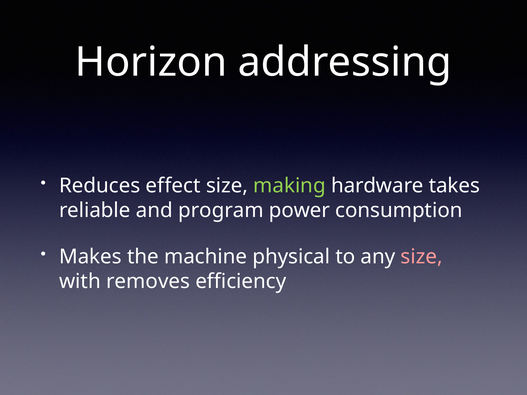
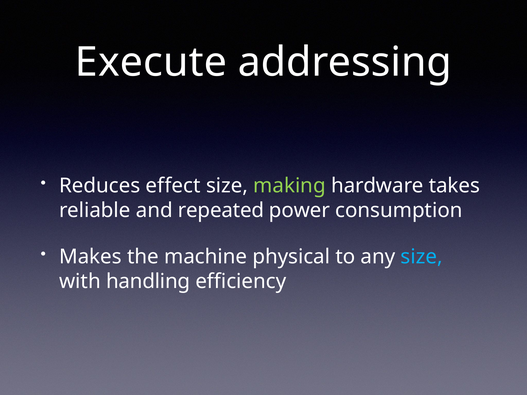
Horizon: Horizon -> Execute (151, 62)
program: program -> repeated (221, 211)
size colour: pink -> light blue (422, 257)
removes: removes -> handling (148, 282)
